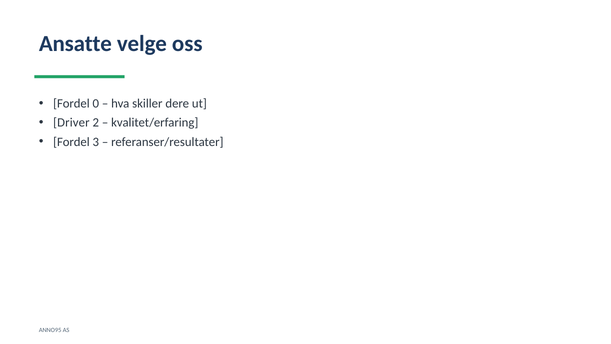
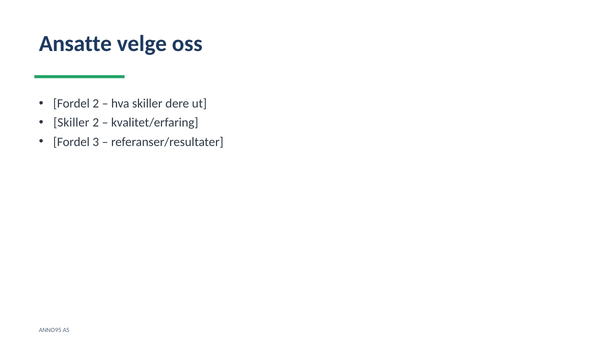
Fordel 0: 0 -> 2 (96, 103)
Driver: Driver -> Skiller (71, 123)
